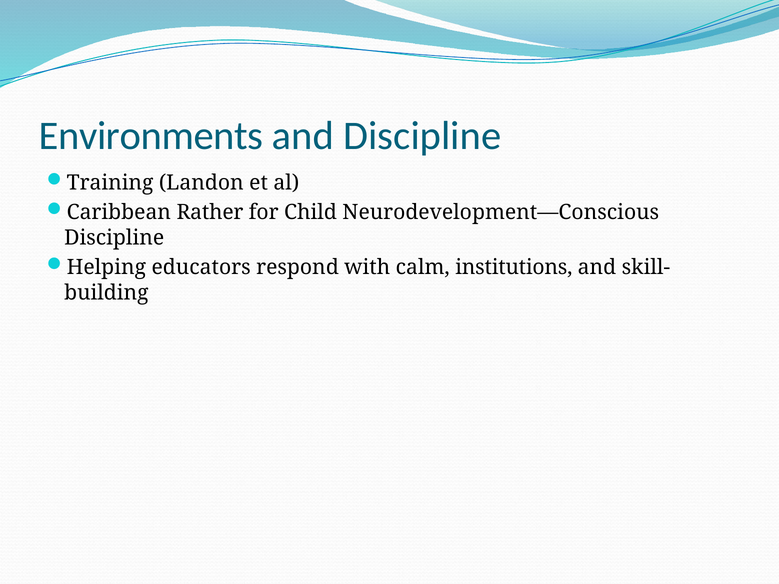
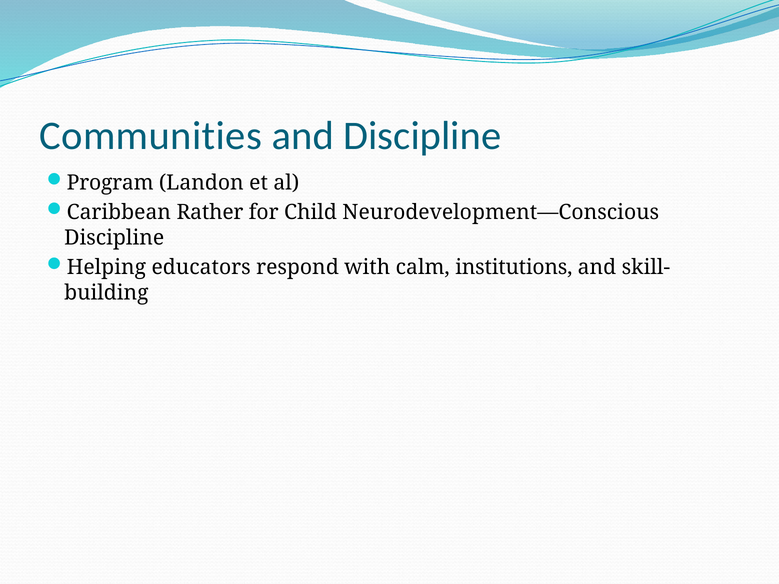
Environments: Environments -> Communities (151, 136)
Training: Training -> Program (110, 183)
